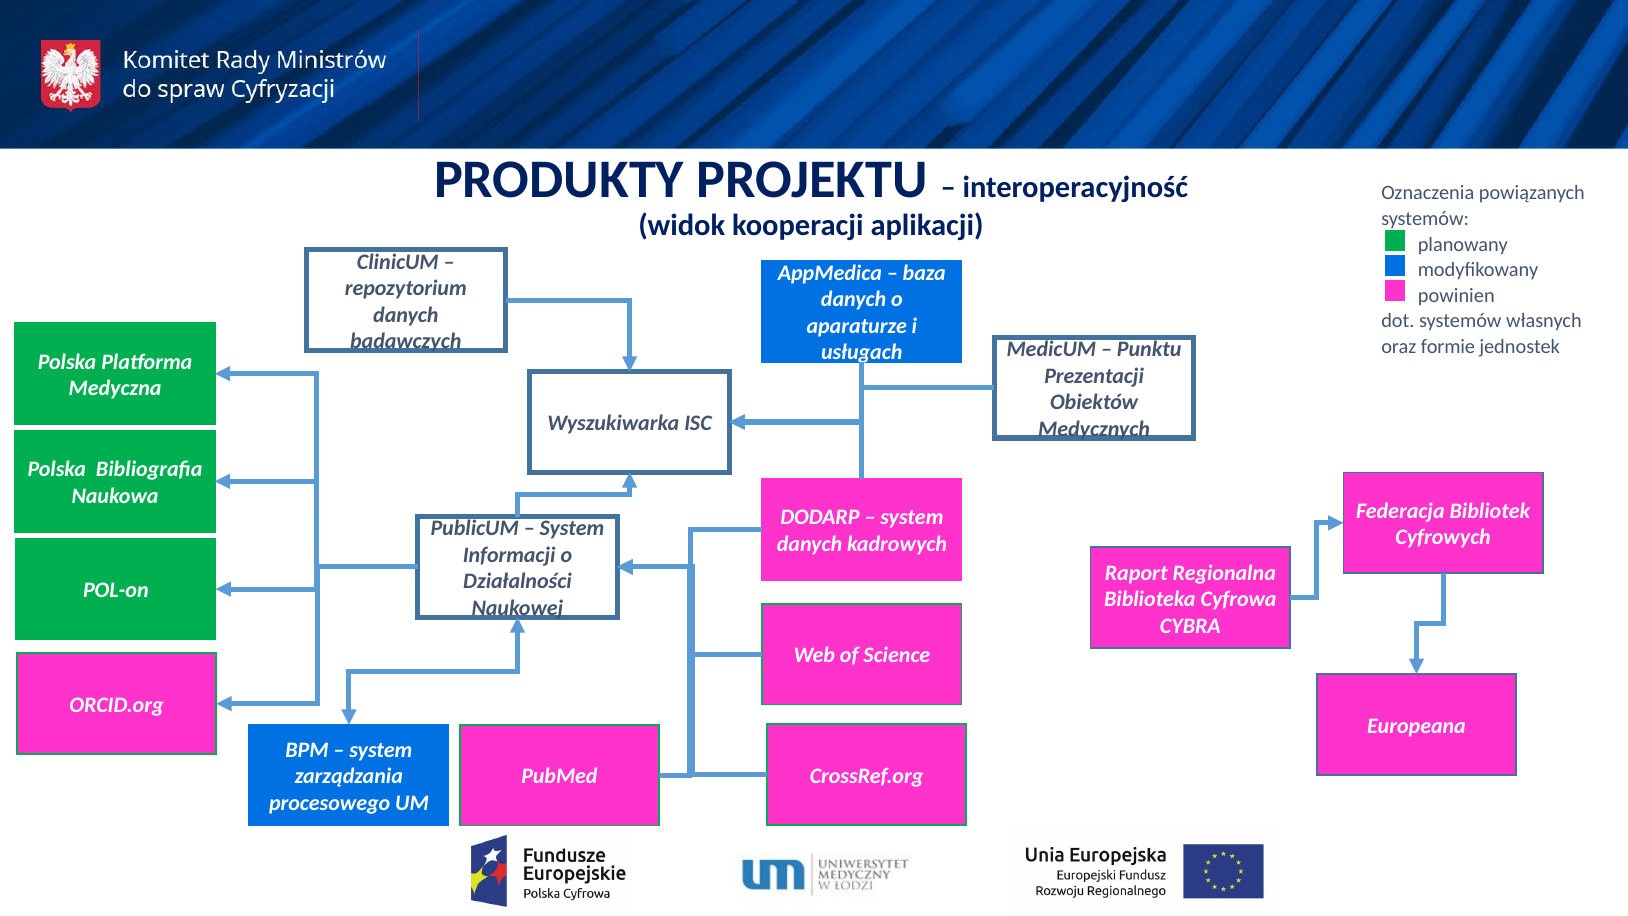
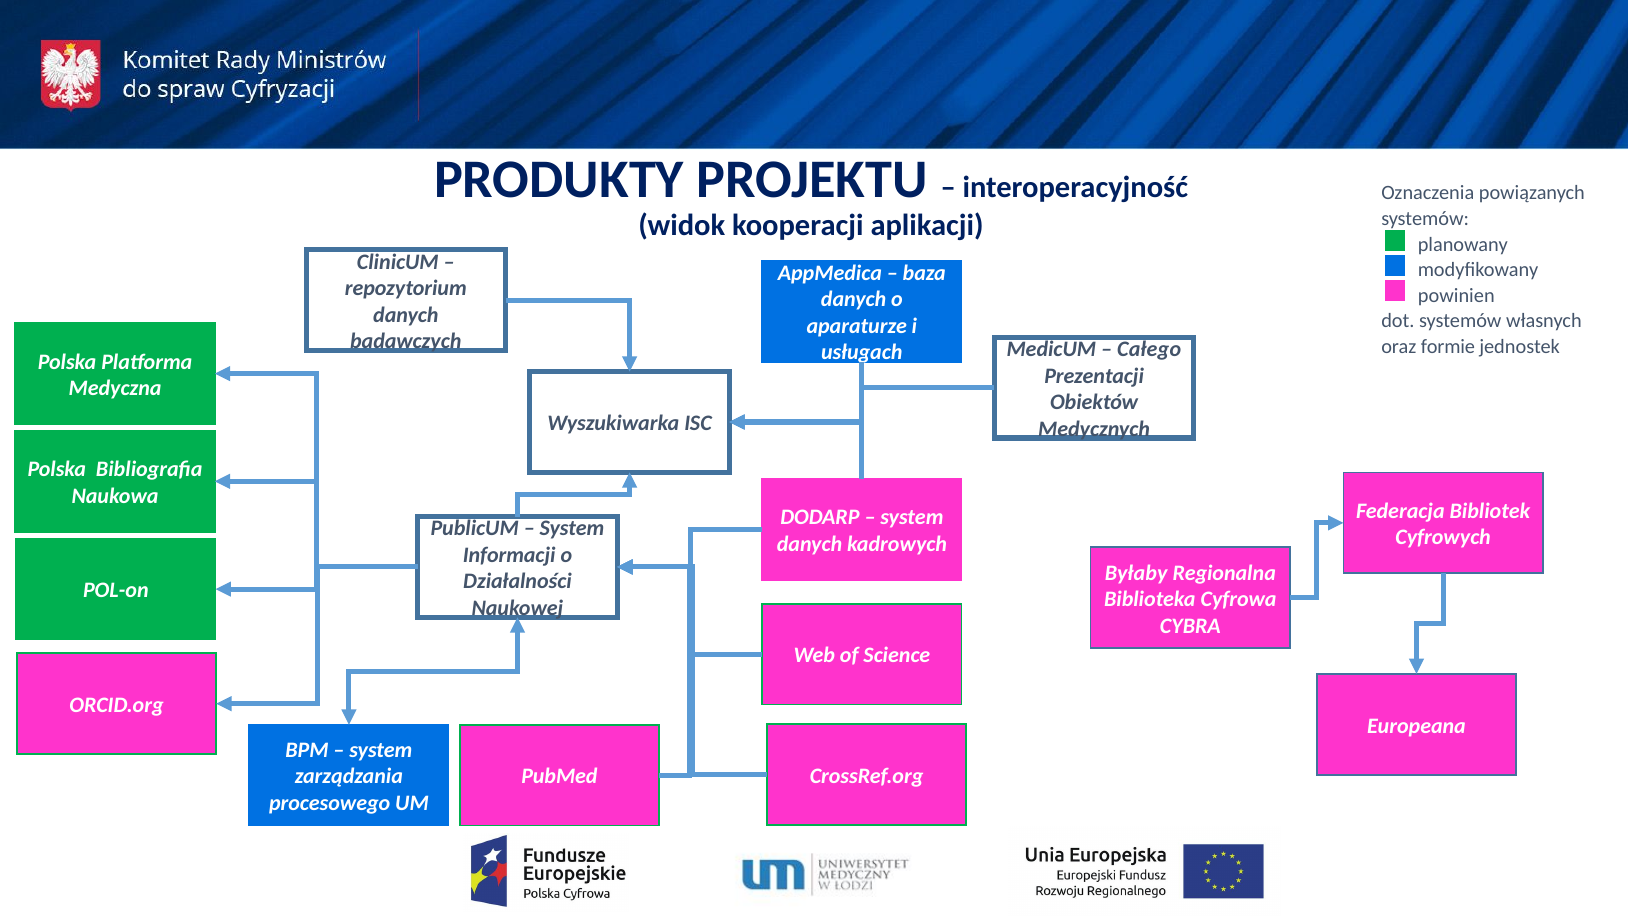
Punktu: Punktu -> Całego (1149, 349)
Raport: Raport -> Byłaby (1136, 573)
